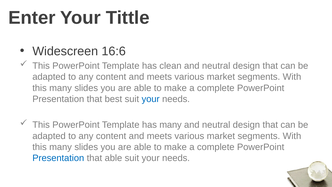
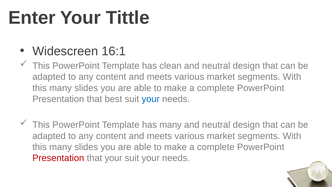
16:6: 16:6 -> 16:1 (114, 51)
Presentation colour: blue -> red (58, 158)
that able: able -> your (113, 158)
